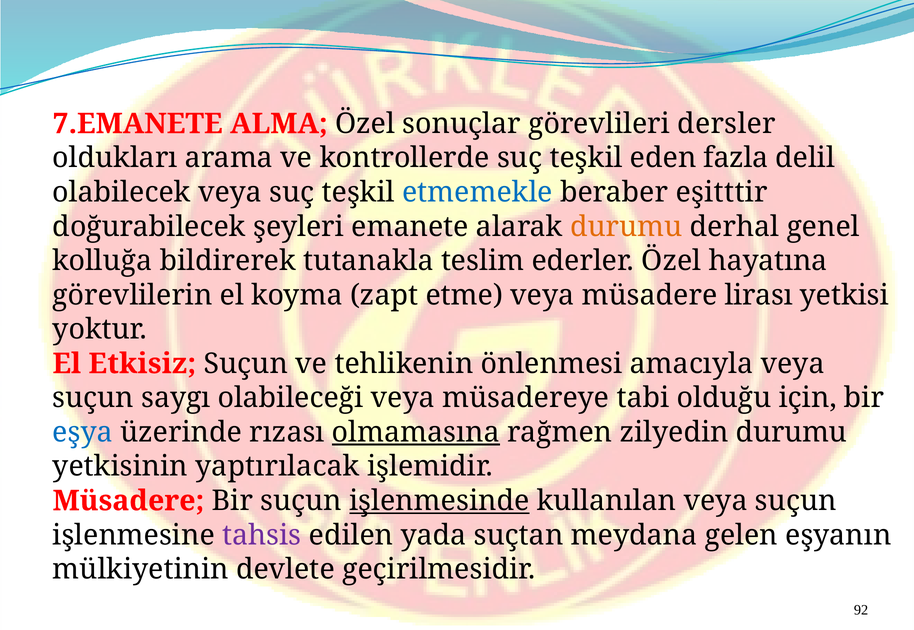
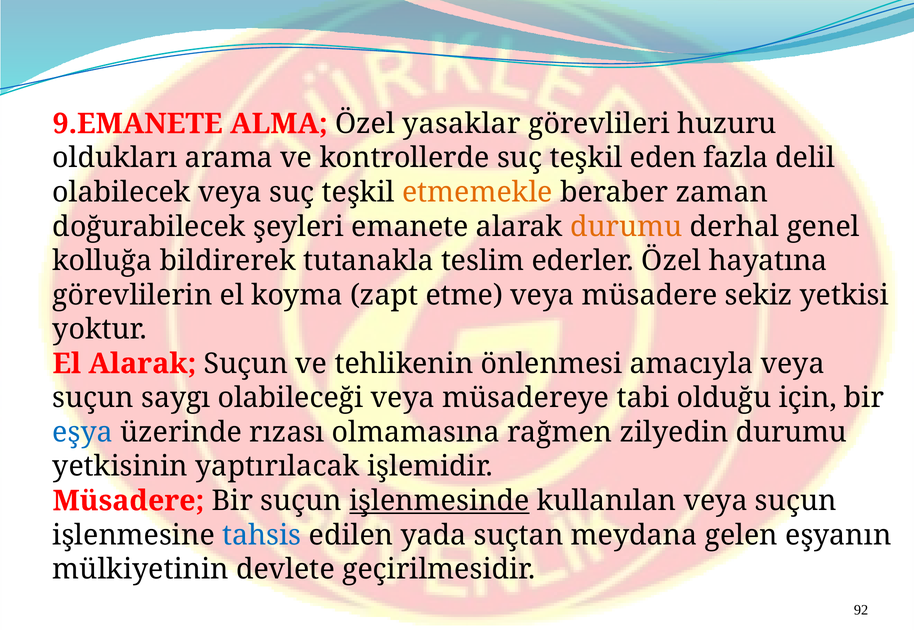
7.EMANETE: 7.EMANETE -> 9.EMANETE (138, 124)
sonuçlar: sonuçlar -> yasaklar (462, 124)
dersler: dersler -> huzuru (727, 124)
etmemekle colour: blue -> orange (477, 192)
eşitttir: eşitttir -> zaman (722, 192)
lirası: lirası -> sekiz (759, 295)
El Etkisiz: Etkisiz -> Alarak (142, 364)
olmamasına underline: present -> none (416, 432)
tahsis colour: purple -> blue (262, 535)
